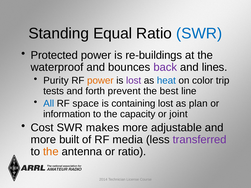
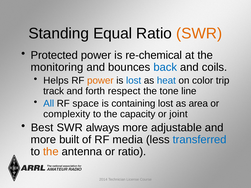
SWR colour: blue -> orange (199, 33)
re-buildings: re-buildings -> re-chemical (154, 55)
waterproof: waterproof -> monitoring (57, 67)
back colour: purple -> blue (165, 67)
lines: lines -> coils (215, 67)
Purity: Purity -> Helps (56, 81)
lost colour: purple -> blue (134, 81)
tests: tests -> track (54, 91)
prevent: prevent -> respect (124, 91)
best: best -> tone (169, 91)
plan: plan -> area (198, 104)
information: information -> complexity (67, 114)
Cost: Cost -> Best (42, 128)
makes: makes -> always (103, 128)
transferred colour: purple -> blue (200, 140)
